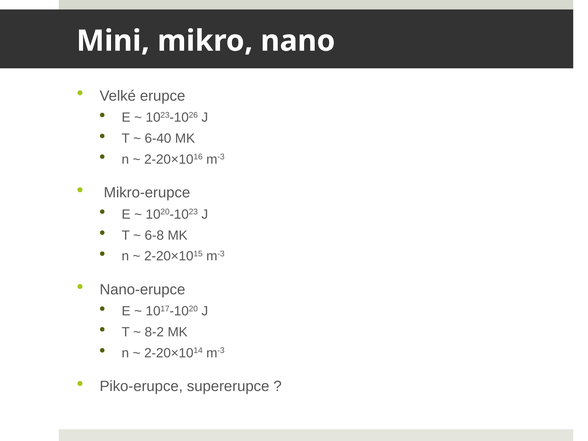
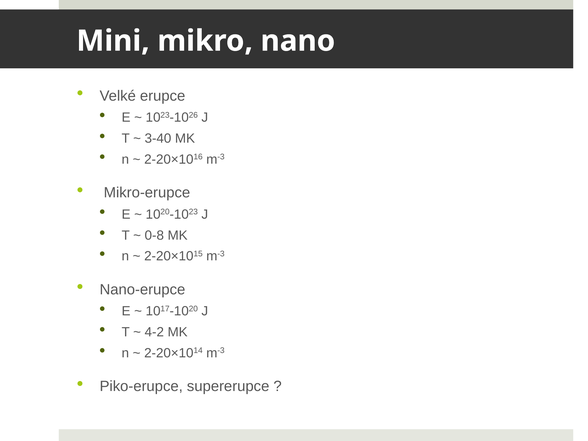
6-40: 6-40 -> 3-40 (158, 138)
6-8: 6-8 -> 0-8 (154, 235)
8-2: 8-2 -> 4-2 (154, 332)
